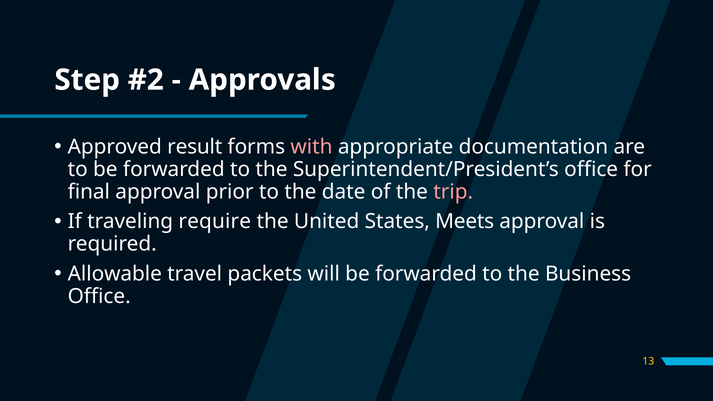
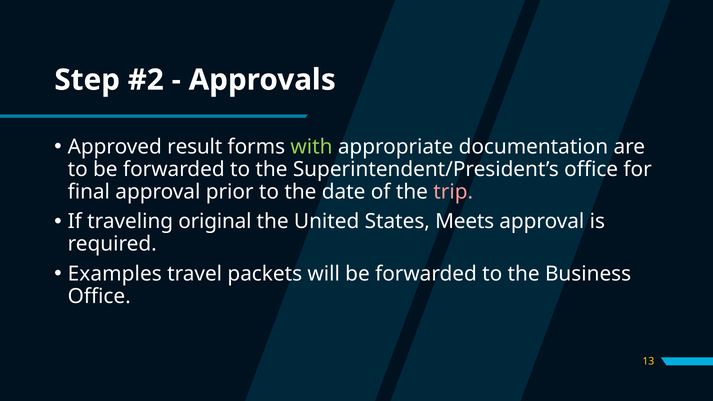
with colour: pink -> light green (311, 147)
require: require -> original (215, 222)
Allowable: Allowable -> Examples (115, 274)
